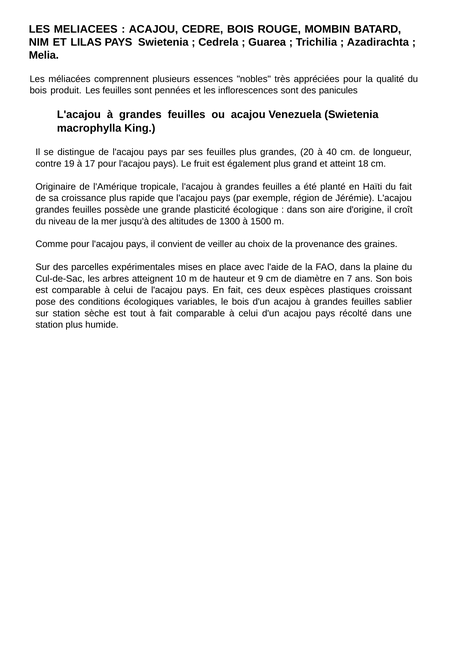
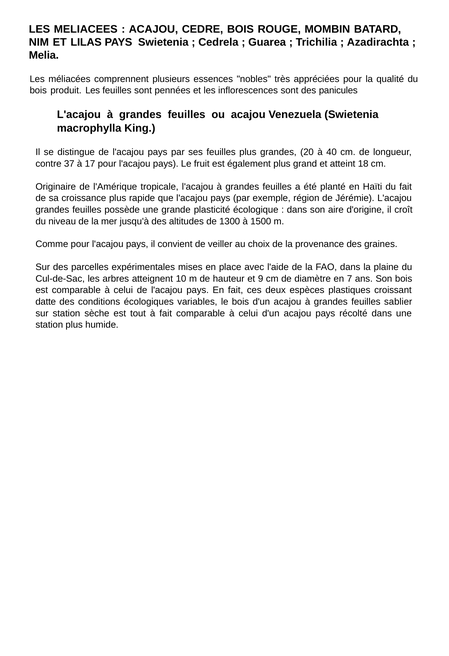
19: 19 -> 37 (69, 164)
pose: pose -> datte (46, 302)
